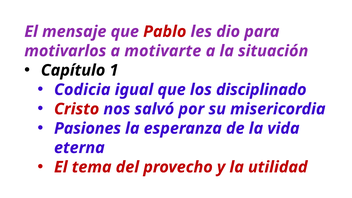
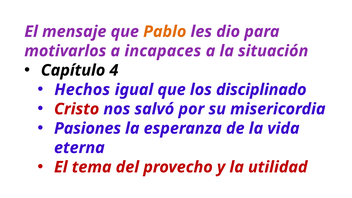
Pablo colour: red -> orange (165, 32)
motivarte: motivarte -> incapaces (163, 51)
1: 1 -> 4 (114, 70)
Codicia: Codicia -> Hechos (82, 90)
